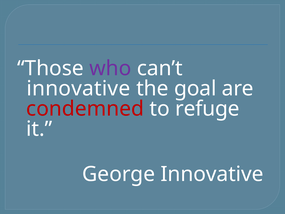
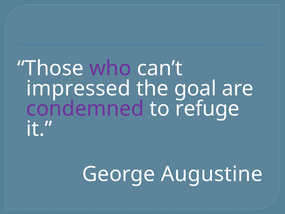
innovative: innovative -> impressed (78, 88)
condemned colour: red -> purple (85, 109)
George Innovative: Innovative -> Augustine (212, 174)
